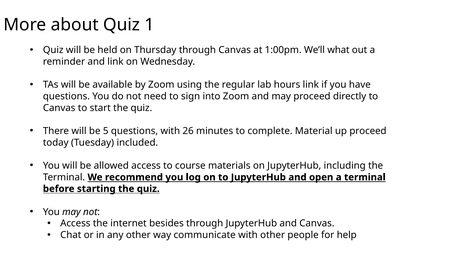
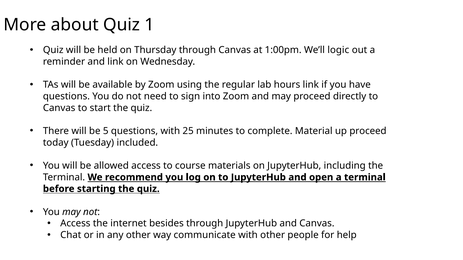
what: what -> logic (338, 50)
26: 26 -> 25 (188, 131)
